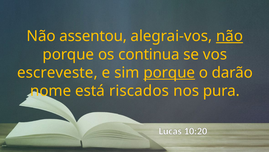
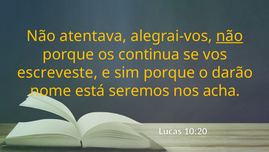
assentou: assentou -> atentava (93, 36)
porque underline: present -> none (169, 72)
riscados: riscados -> seremos (139, 90)
pura: pura -> acha (221, 90)
